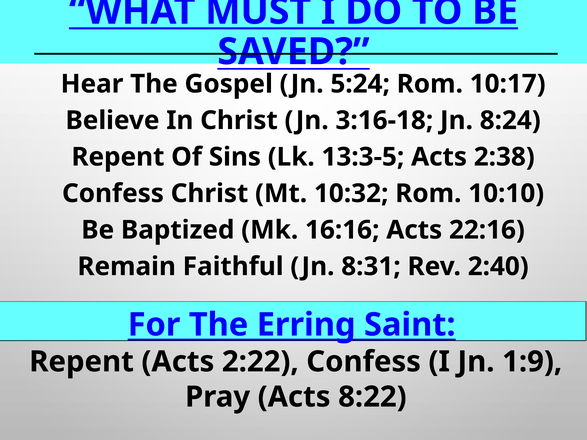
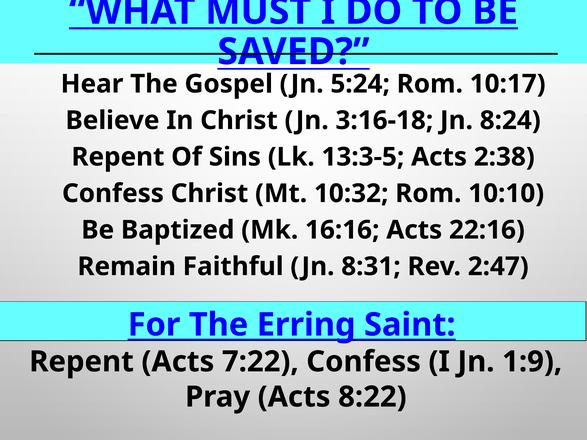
2:40: 2:40 -> 2:47 (498, 267)
2:22: 2:22 -> 7:22 (260, 362)
